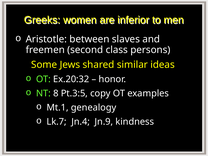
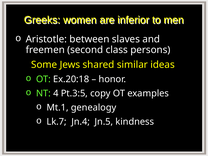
Ex.20:32: Ex.20:32 -> Ex.20:18 (71, 79)
8: 8 -> 4 (56, 93)
Jn.9: Jn.9 -> Jn.5 (104, 122)
